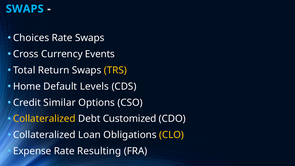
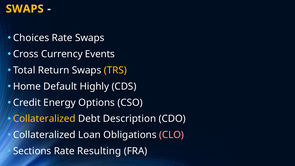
SWAPS colour: light blue -> yellow (25, 9)
Levels: Levels -> Highly (94, 86)
Similar: Similar -> Energy (60, 103)
Customized: Customized -> Description (130, 119)
CLO colour: yellow -> pink (172, 135)
Expense: Expense -> Sections (32, 151)
